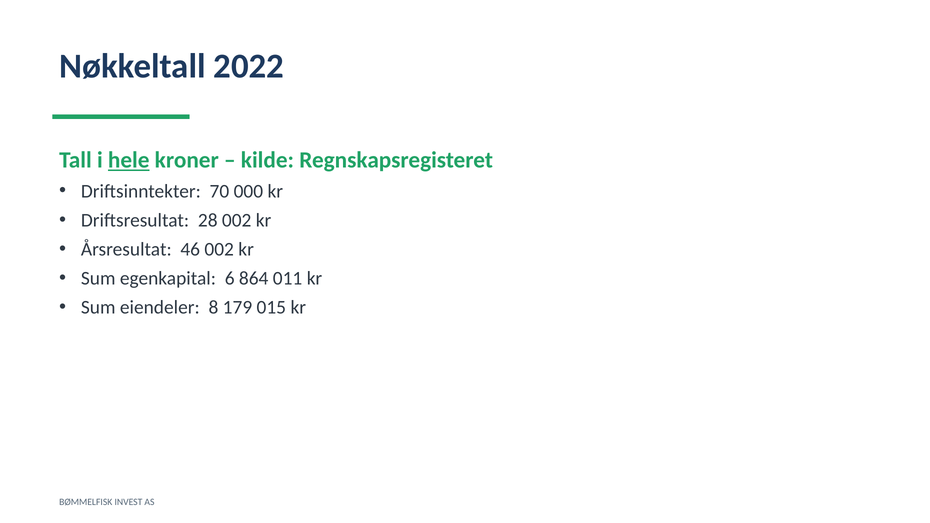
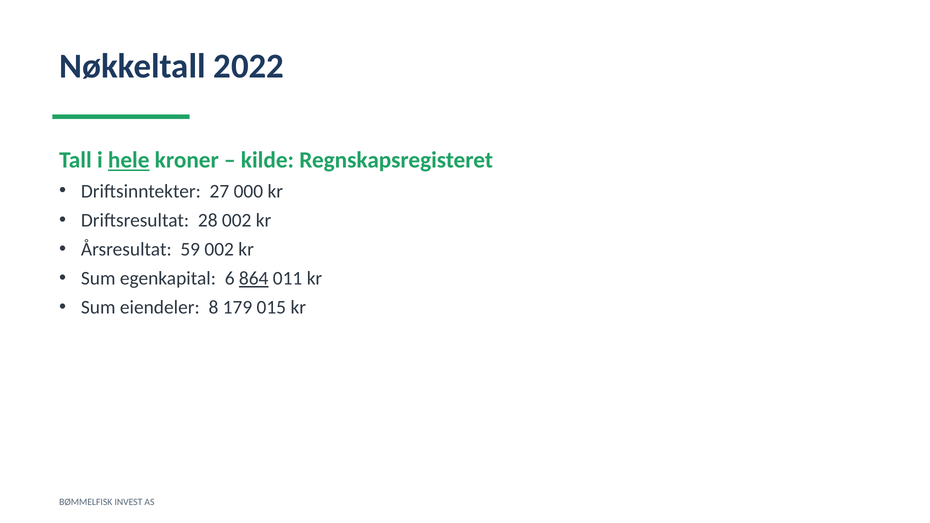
70: 70 -> 27 (219, 191)
46: 46 -> 59 (190, 249)
864 underline: none -> present (254, 278)
